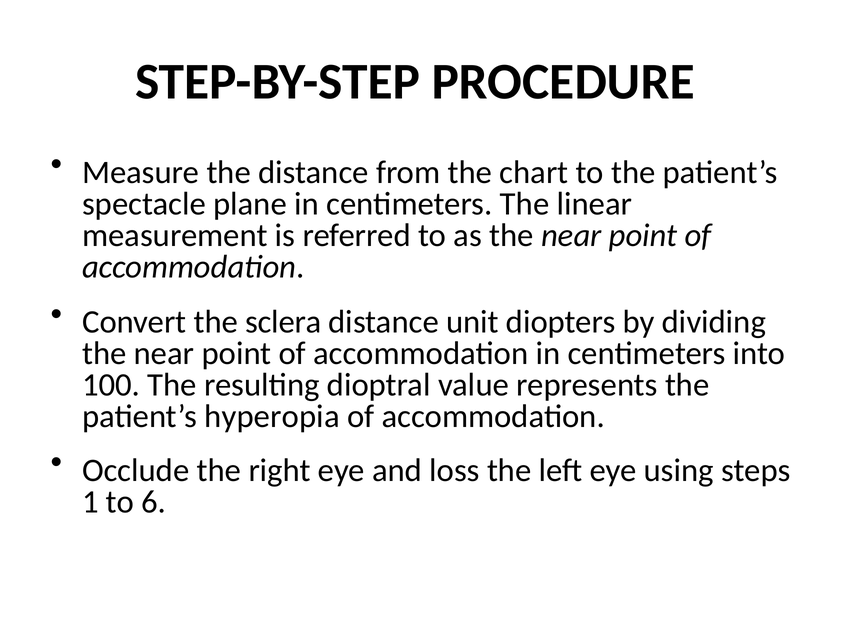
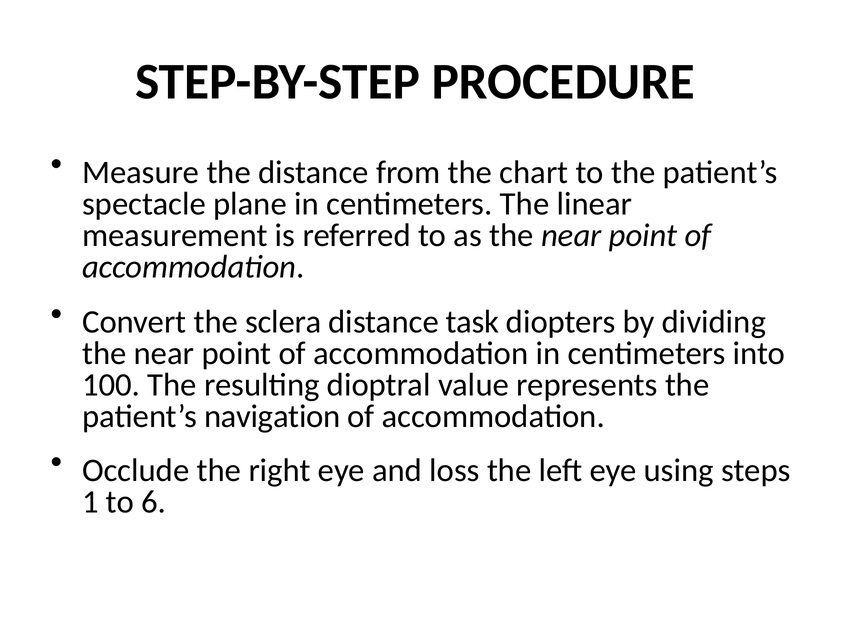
unit: unit -> task (473, 322)
hyperopia: hyperopia -> navigation (272, 416)
